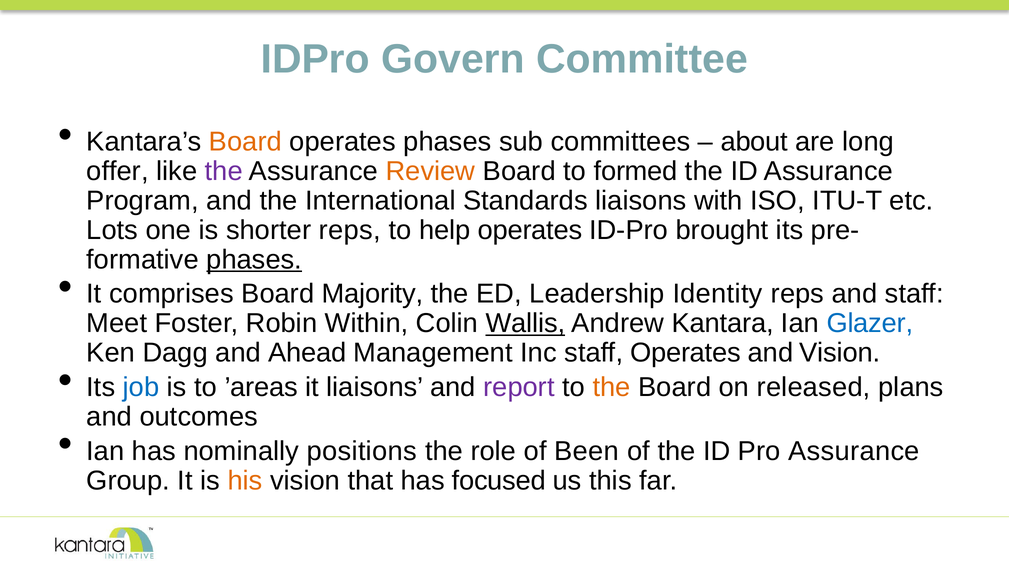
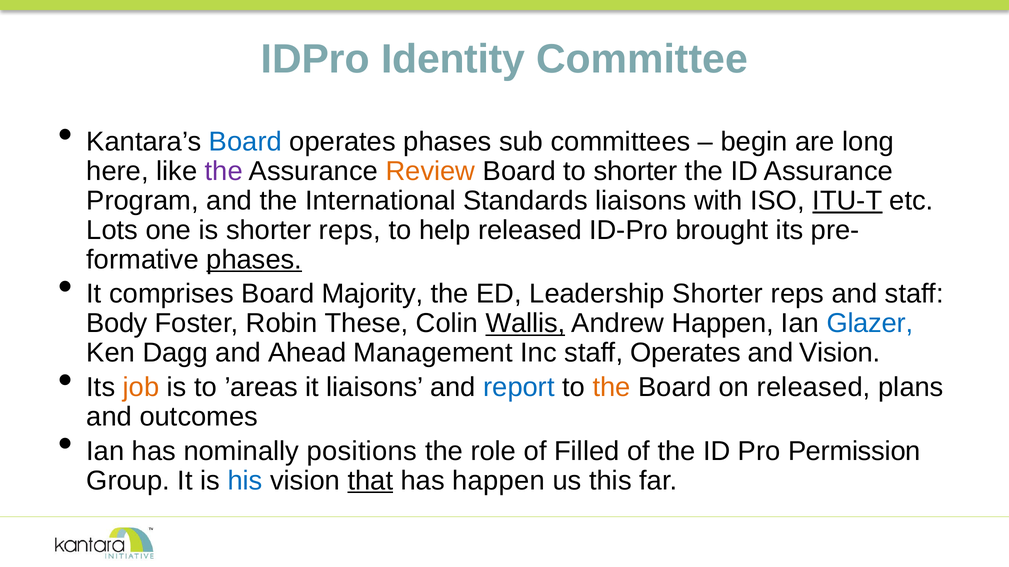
Govern: Govern -> Identity (453, 59)
Board colour: orange -> blue (245, 142)
about: about -> begin (754, 142)
offer: offer -> here (118, 171)
to formed: formed -> shorter (636, 171)
ITU-T underline: none -> present (847, 201)
help operates: operates -> released (530, 230)
Leadership Identity: Identity -> Shorter (718, 294)
Meet: Meet -> Body (117, 324)
Within: Within -> These (367, 324)
Andrew Kantara: Kantara -> Happen (723, 324)
job colour: blue -> orange (141, 388)
report colour: purple -> blue (519, 388)
Been: Been -> Filled (587, 452)
Pro Assurance: Assurance -> Permission (854, 452)
his colour: orange -> blue (245, 481)
that underline: none -> present (370, 481)
has focused: focused -> happen (499, 481)
